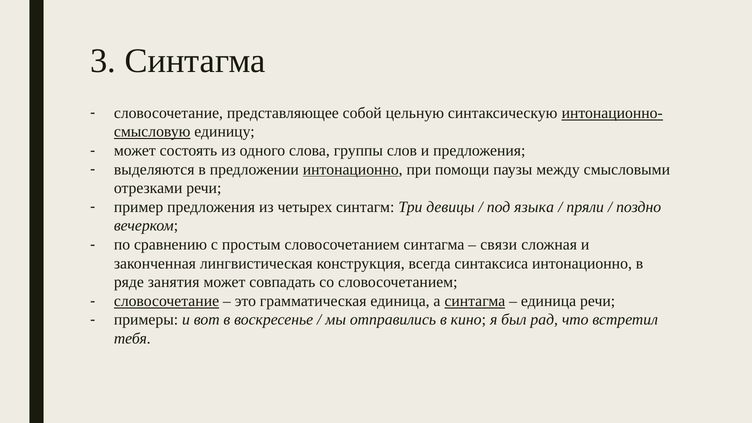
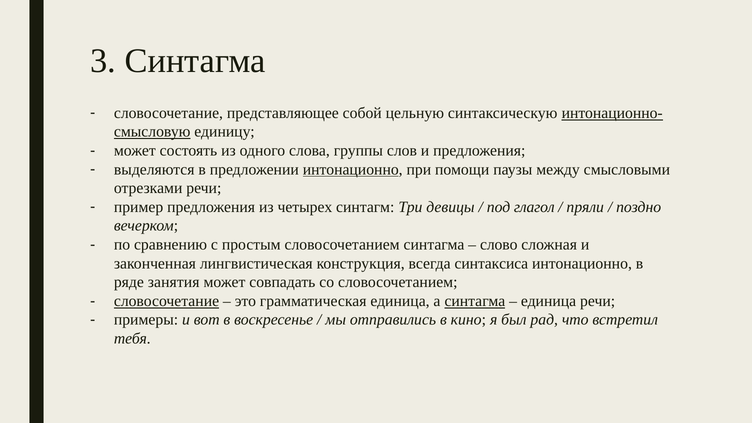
языка: языка -> глагол (534, 207)
связи: связи -> слово (499, 245)
